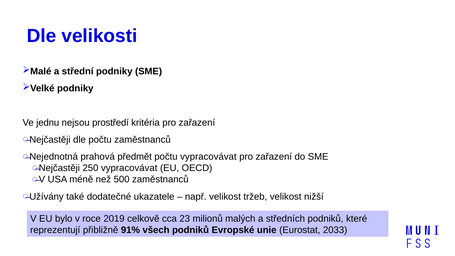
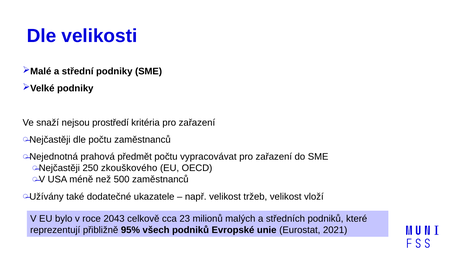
jednu: jednu -> snaží (48, 123)
250 vypracovávat: vypracovávat -> zkouškového (129, 168)
nižší: nižší -> vloží (314, 197)
2019: 2019 -> 2043 (114, 219)
91%: 91% -> 95% (130, 230)
2033: 2033 -> 2021 (335, 230)
